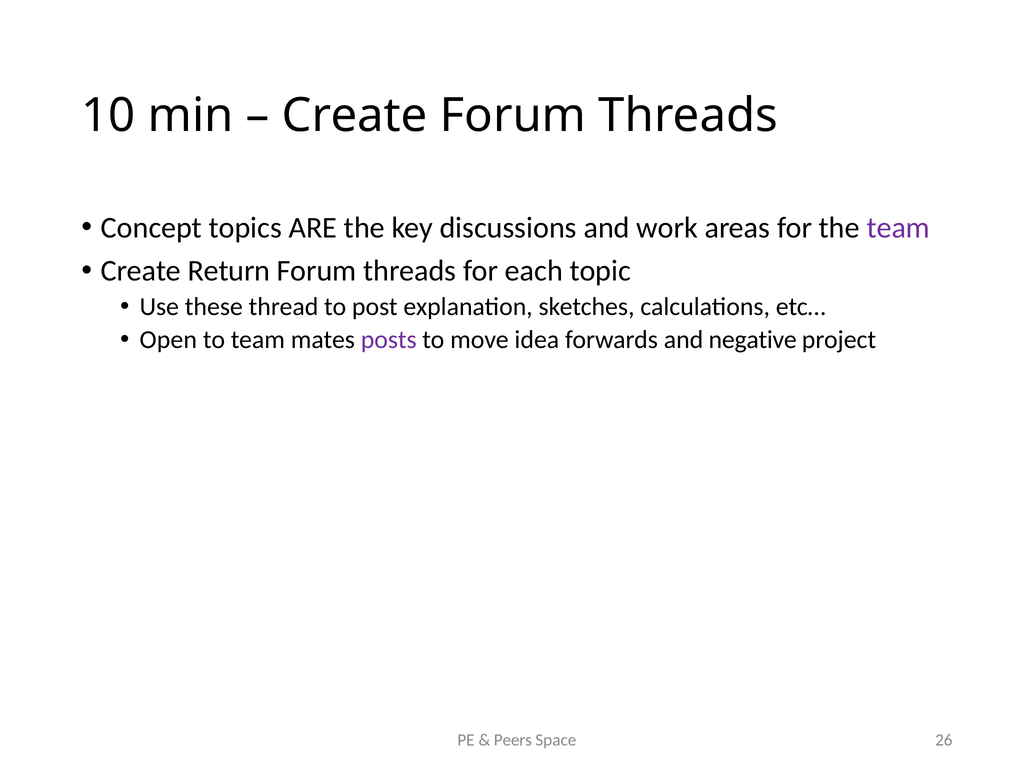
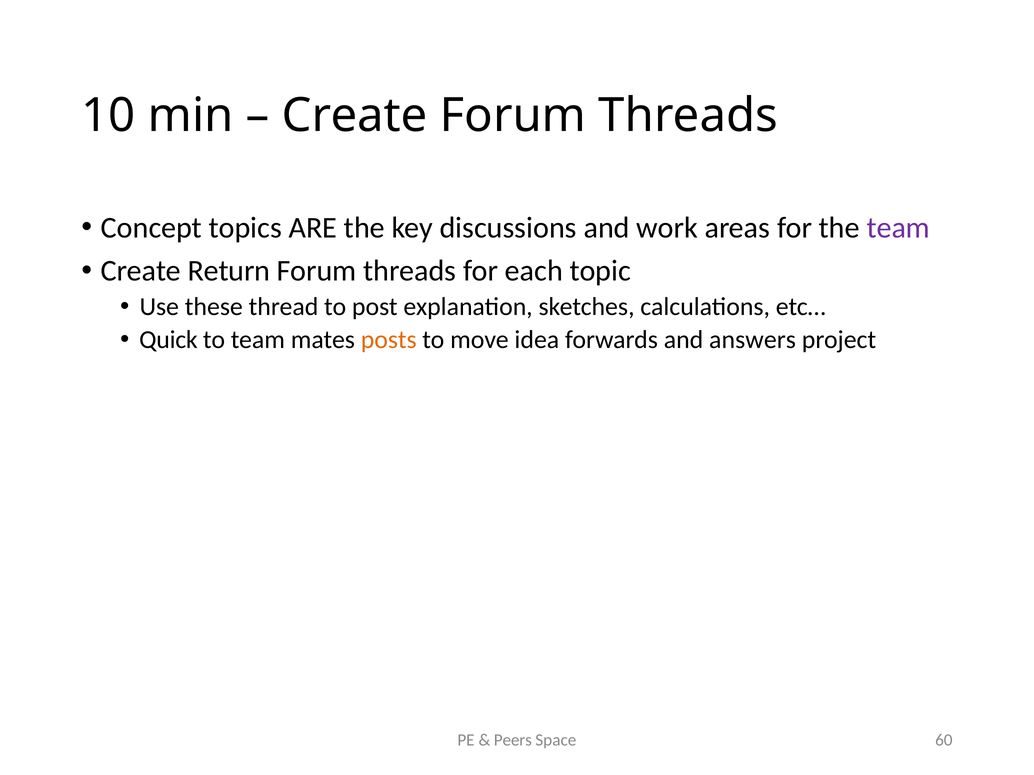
Open: Open -> Quick (168, 340)
posts colour: purple -> orange (389, 340)
negative: negative -> answers (753, 340)
26: 26 -> 60 (944, 740)
